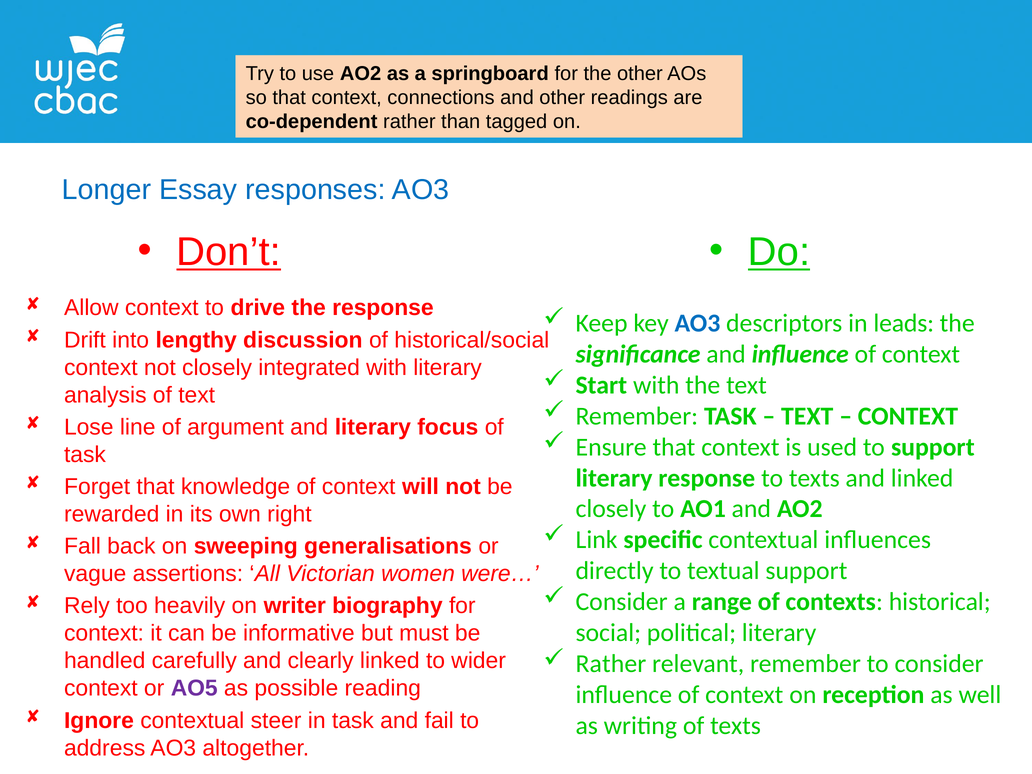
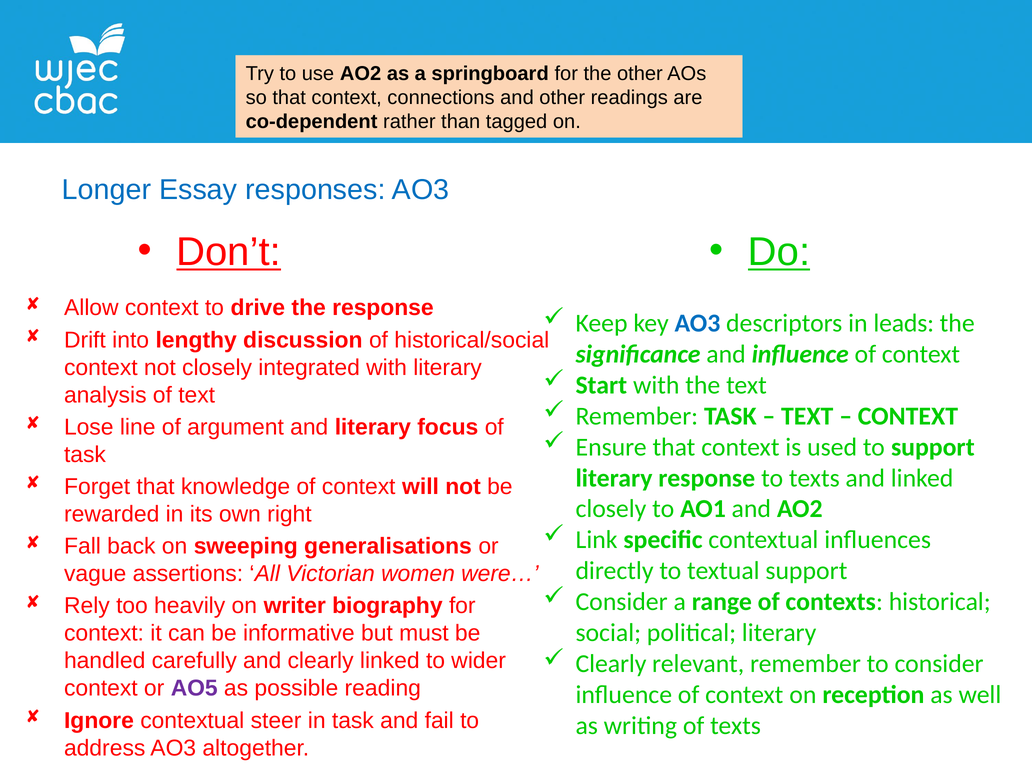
Rather: Rather -> Clearly (611, 664)
